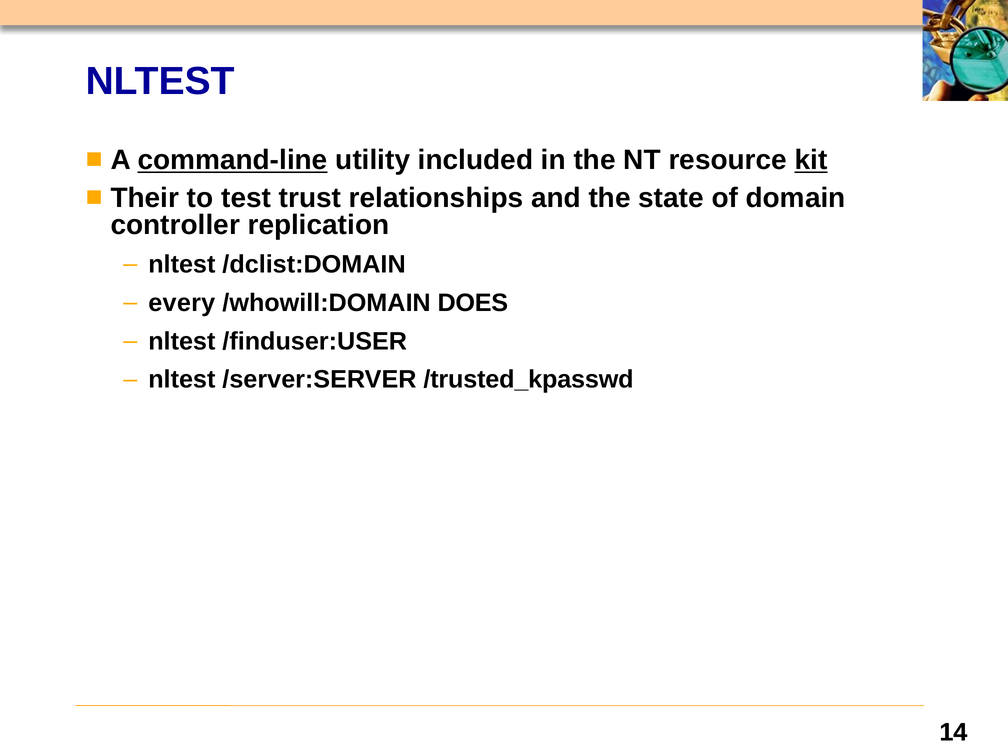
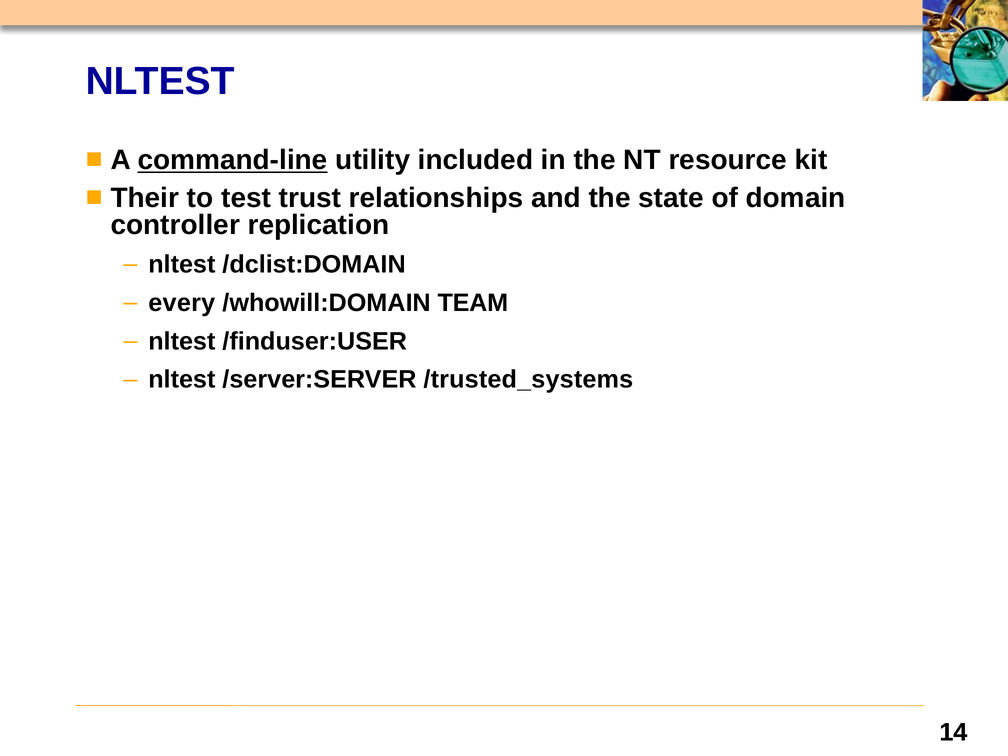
kit underline: present -> none (811, 160)
DOES: DOES -> TEAM (473, 303)
/trusted_kpasswd: /trusted_kpasswd -> /trusted_systems (528, 380)
